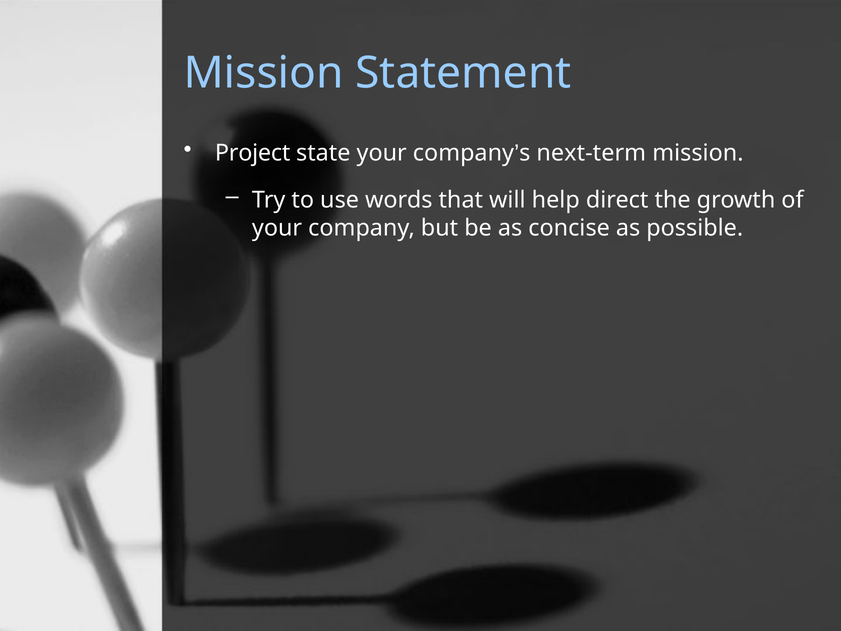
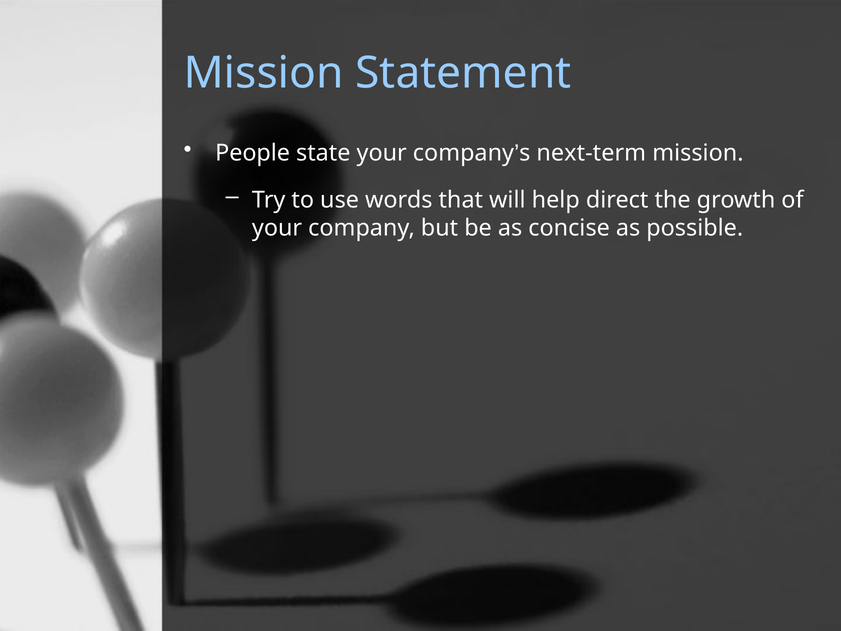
Project: Project -> People (253, 153)
